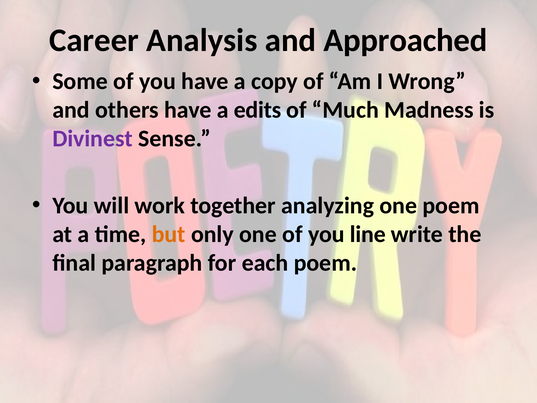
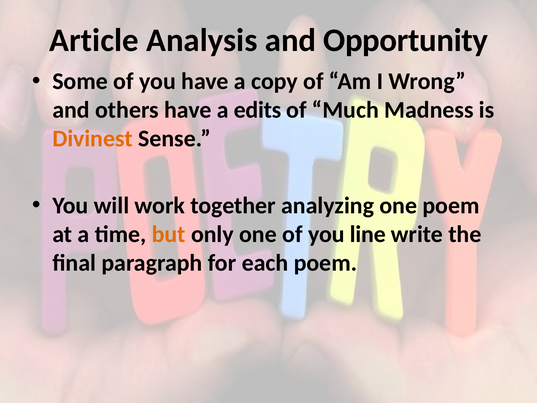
Career: Career -> Article (94, 40)
Approached: Approached -> Opportunity (406, 40)
Divinest colour: purple -> orange (93, 139)
